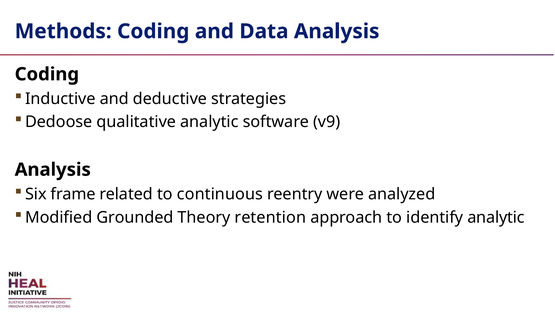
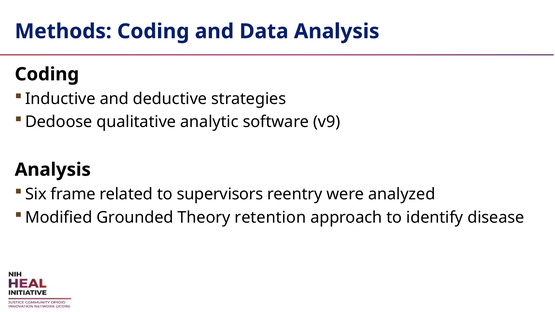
continuous: continuous -> supervisors (220, 194)
identify analytic: analytic -> disease (496, 218)
